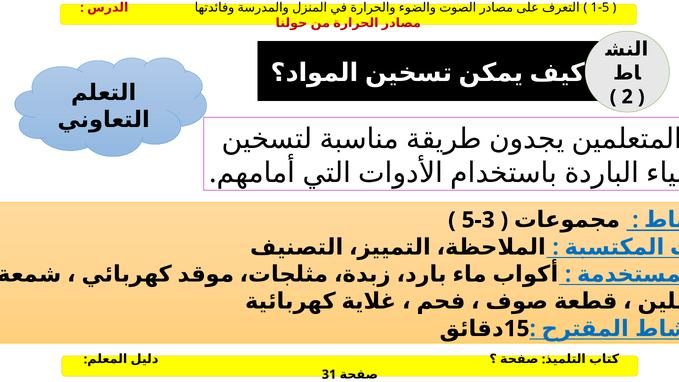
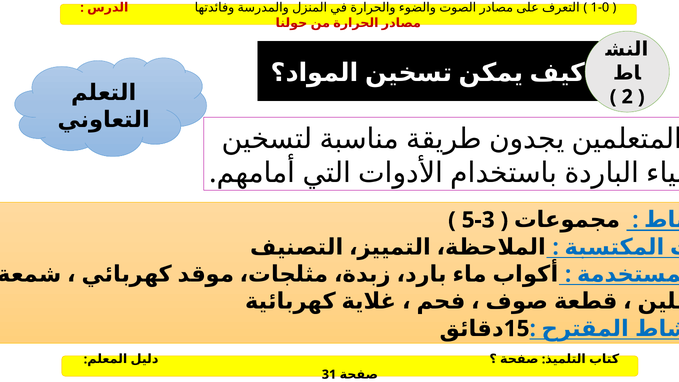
1-5: 1-5 -> 1-0 (600, 8)
